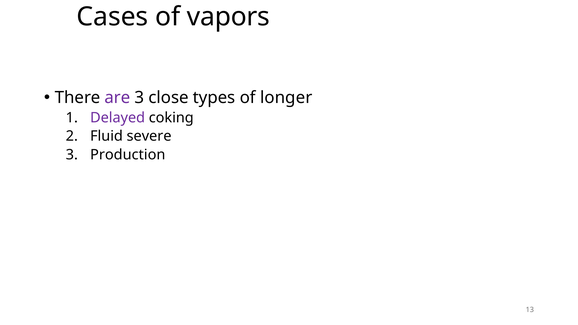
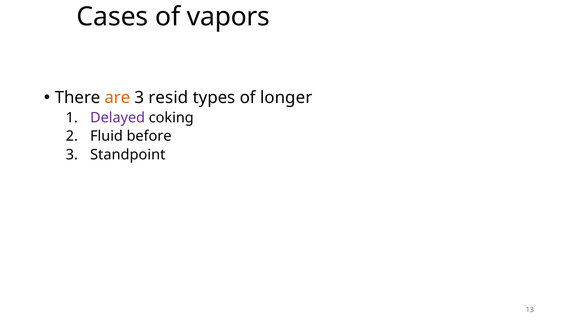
are colour: purple -> orange (117, 98)
close: close -> resid (168, 98)
severe: severe -> before (149, 136)
Production: Production -> Standpoint (128, 155)
